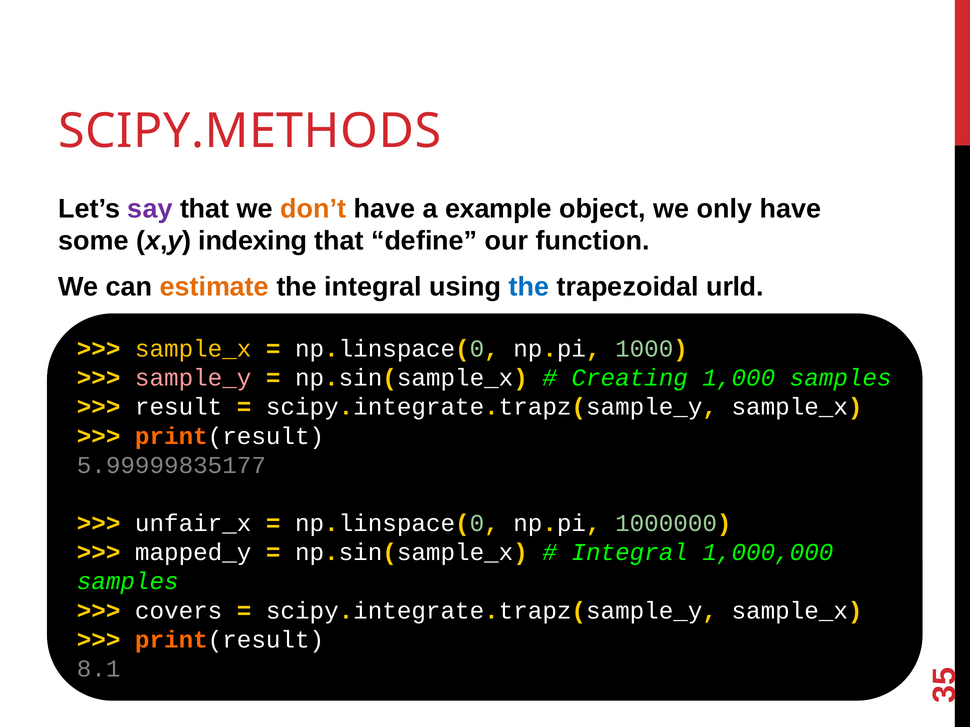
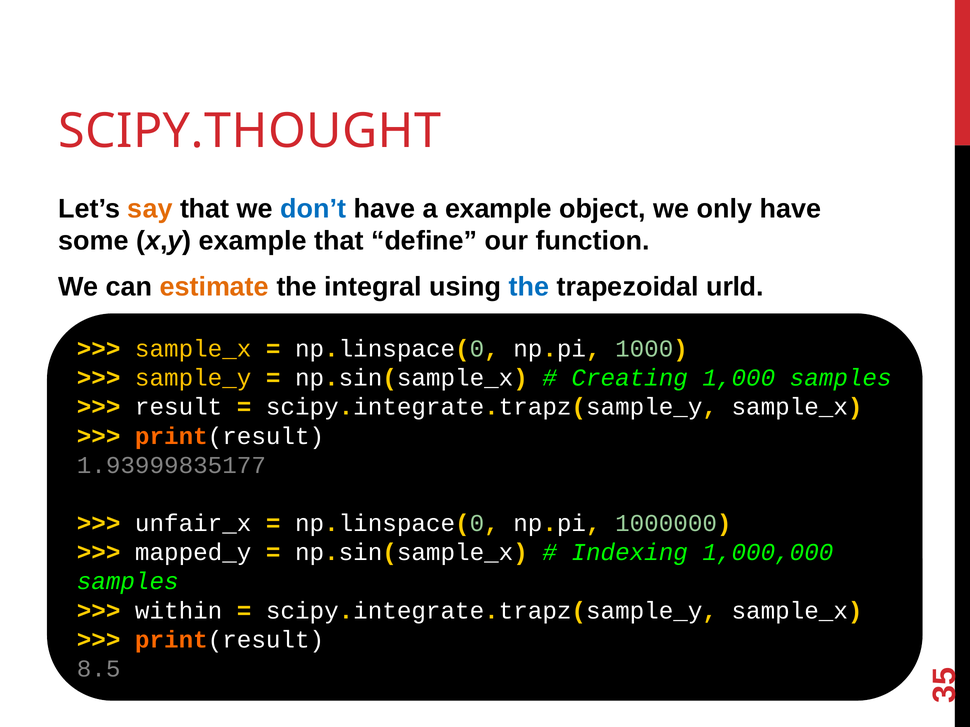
SCIPY.METHODS: SCIPY.METHODS -> SCIPY.THOUGHT (250, 131)
say colour: purple -> orange (150, 209)
don’t colour: orange -> blue (313, 209)
x,y indexing: indexing -> example (253, 241)
sample_y colour: pink -> yellow (193, 378)
5.99999835177: 5.99999835177 -> 1.93999835177 (171, 465)
Integral: Integral -> Indexing (630, 553)
covers: covers -> within (179, 611)
8.1: 8.1 -> 8.5 (99, 669)
